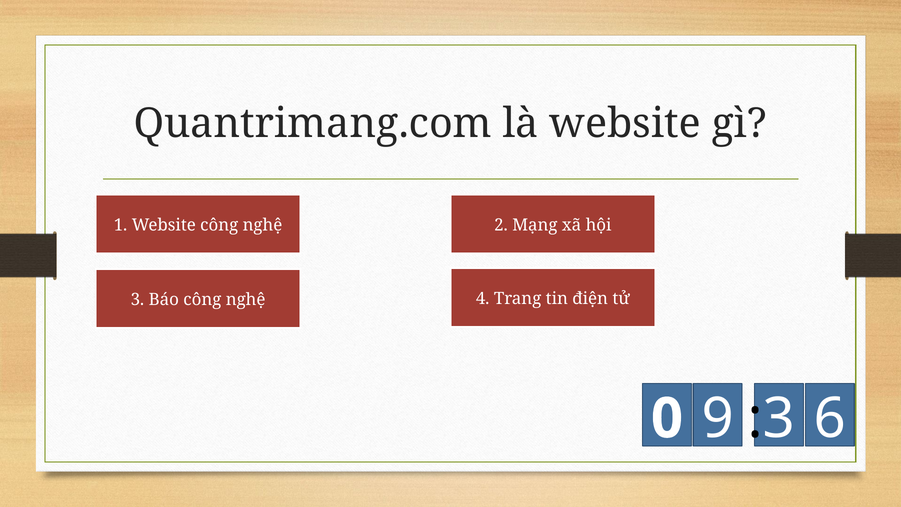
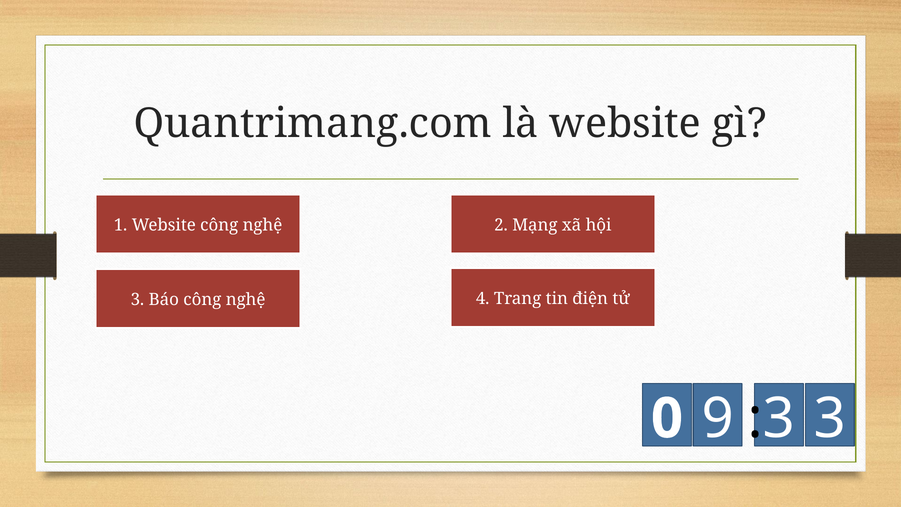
9 6: 6 -> 3 (830, 419)
